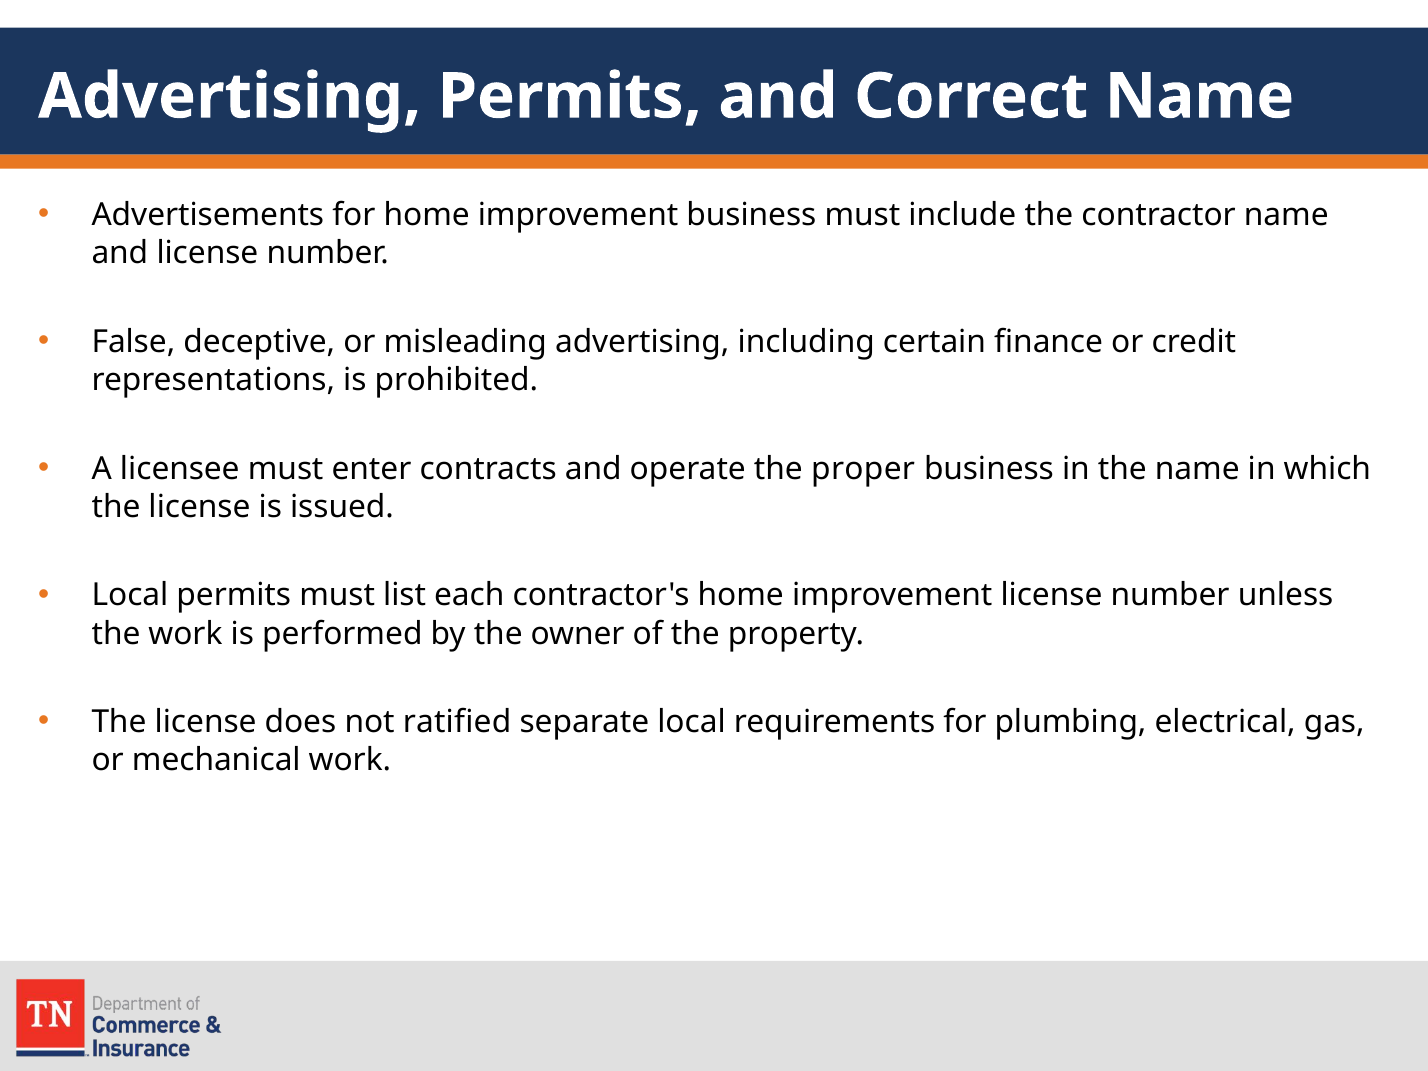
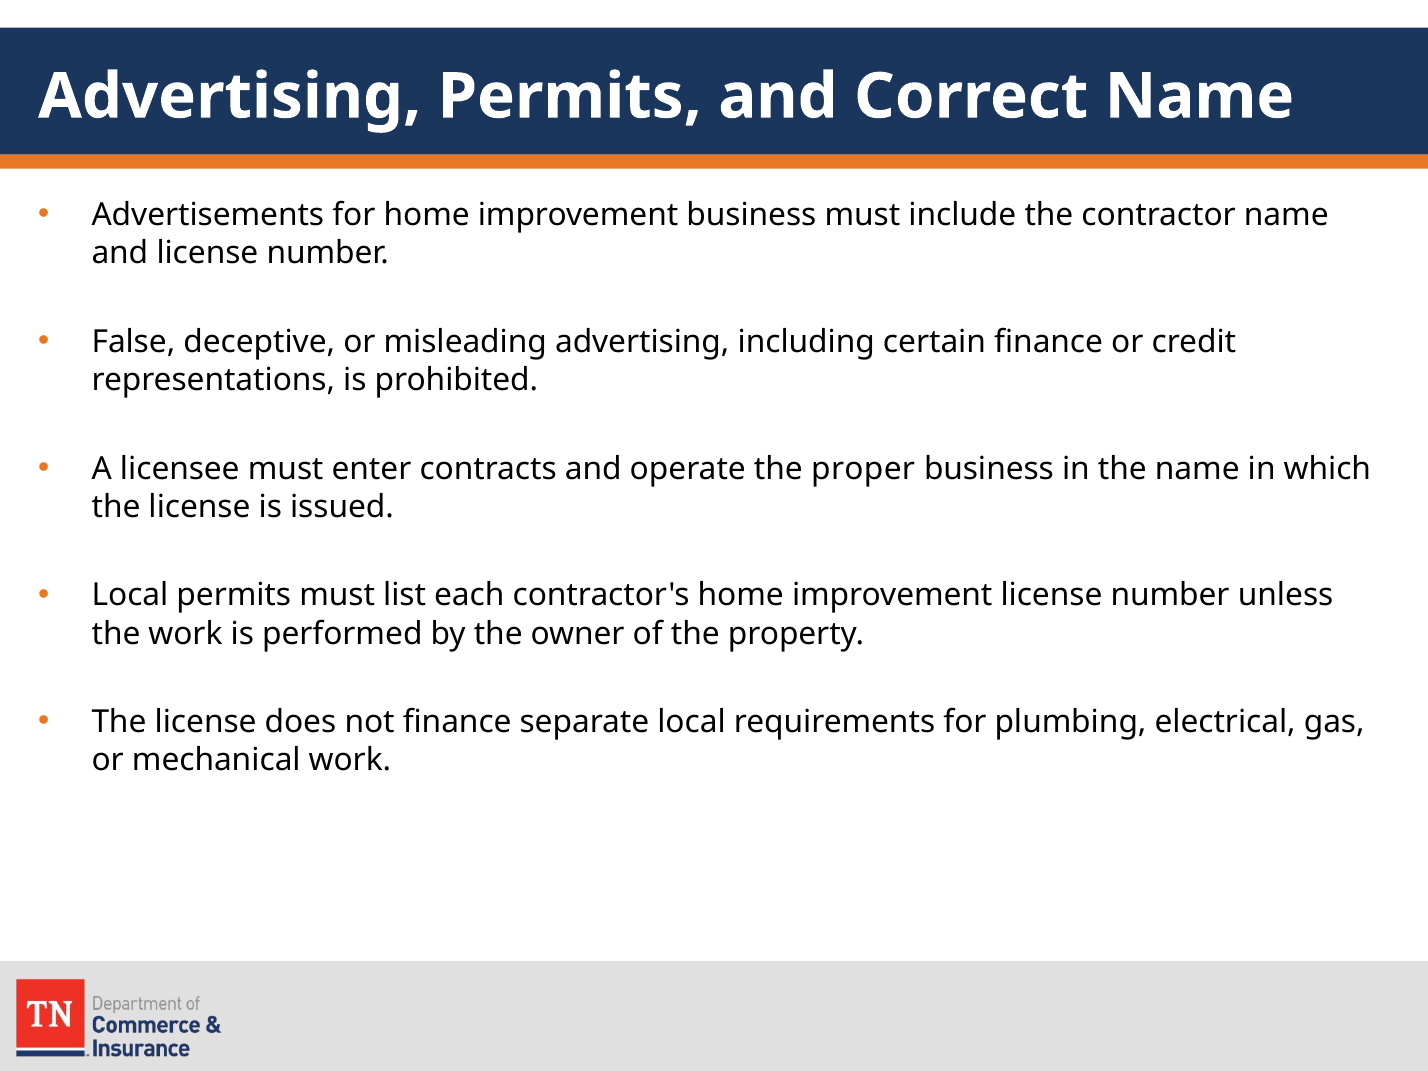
not ratified: ratified -> finance (457, 722)
